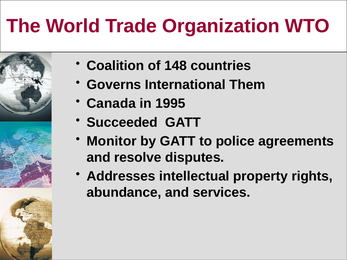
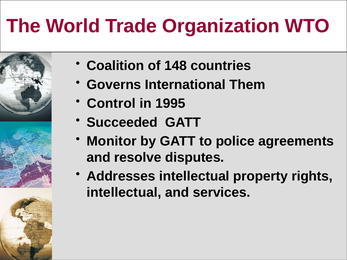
Canada: Canada -> Control (111, 104)
abundance: abundance -> intellectual (124, 193)
